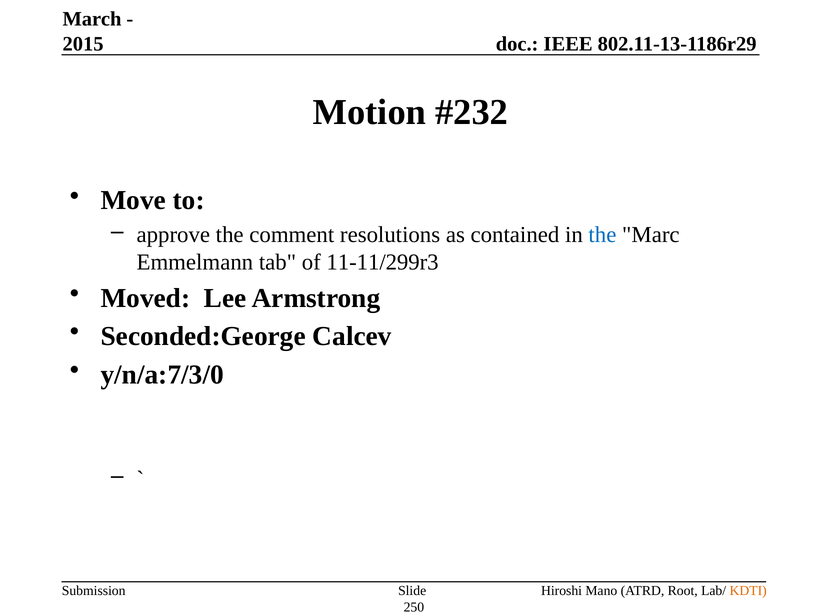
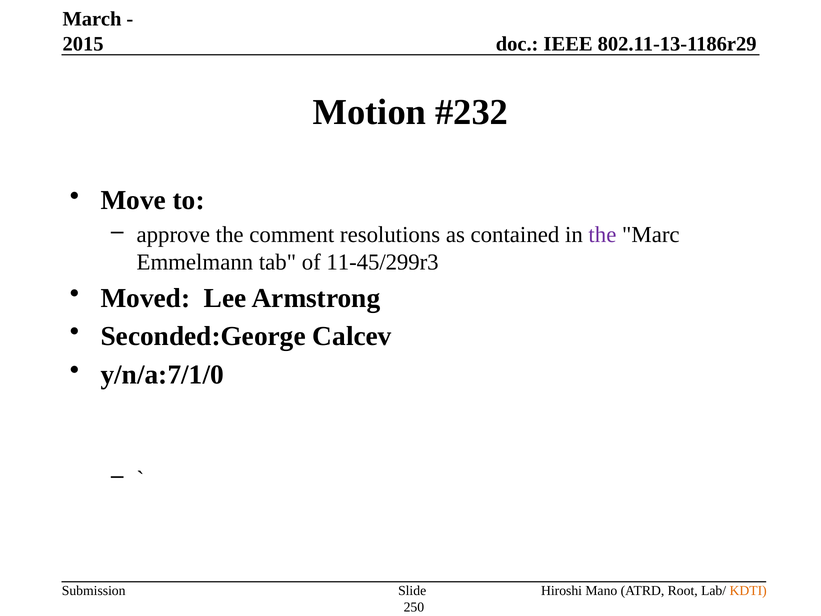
the colour: blue -> purple (602, 235)
11-11/299r3: 11-11/299r3 -> 11-45/299r3 (383, 262)
y/n/a:7/3/0: y/n/a:7/3/0 -> y/n/a:7/1/0 (162, 375)
